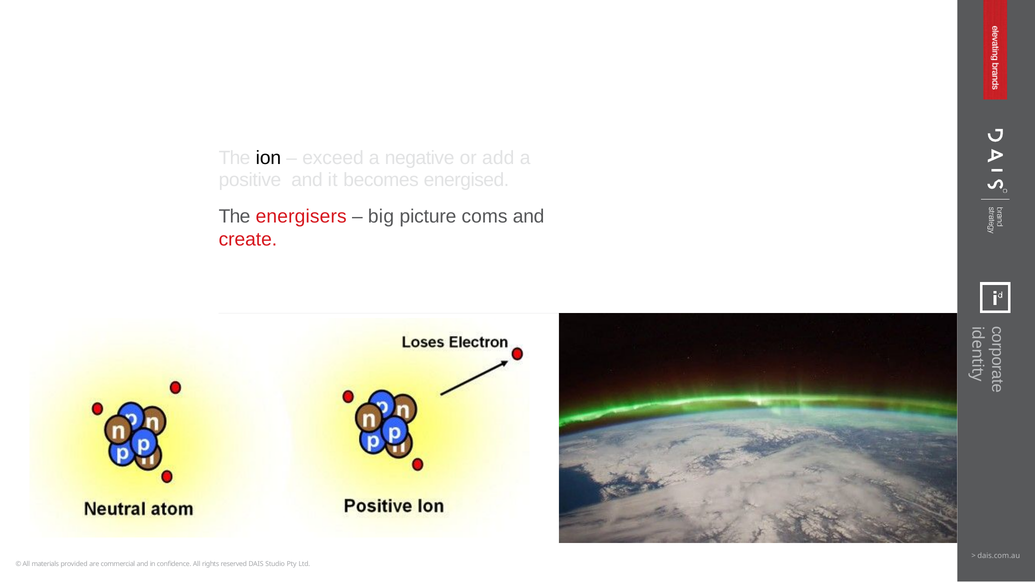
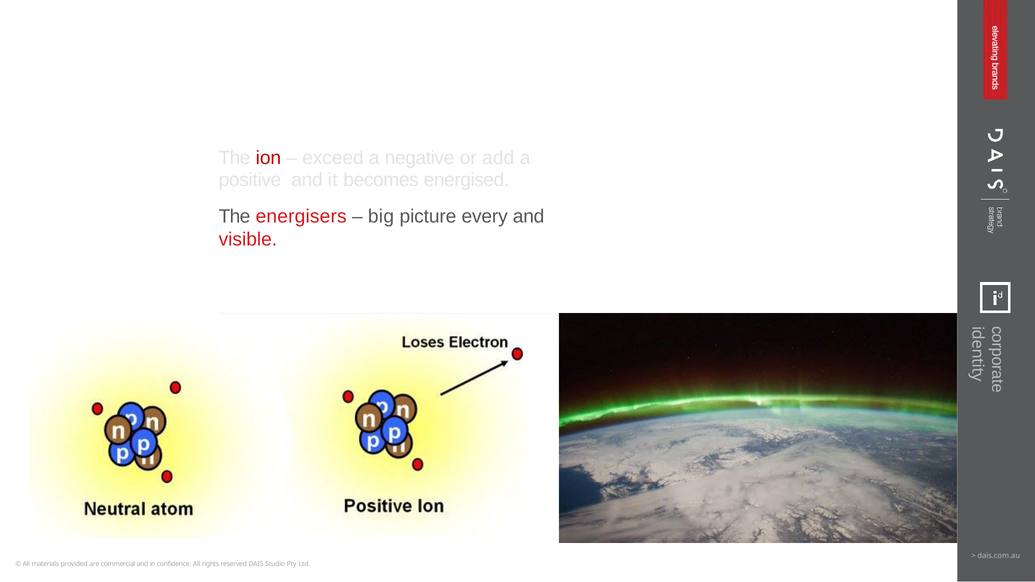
ion colour: black -> red (268, 158)
coms: coms -> every (485, 217)
create: create -> visible (248, 240)
